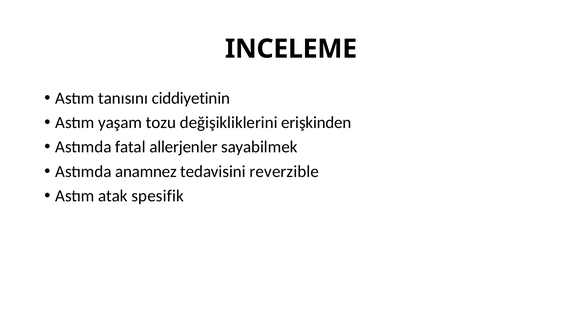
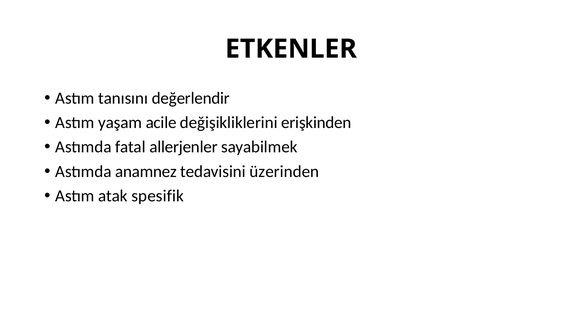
INCELEME: INCELEME -> ETKENLER (291, 49)
ciddiyetinin: ciddiyetinin -> değerlendir (191, 98)
tozu: tozu -> acile (161, 123)
reverzible: reverzible -> üzerinden (284, 172)
